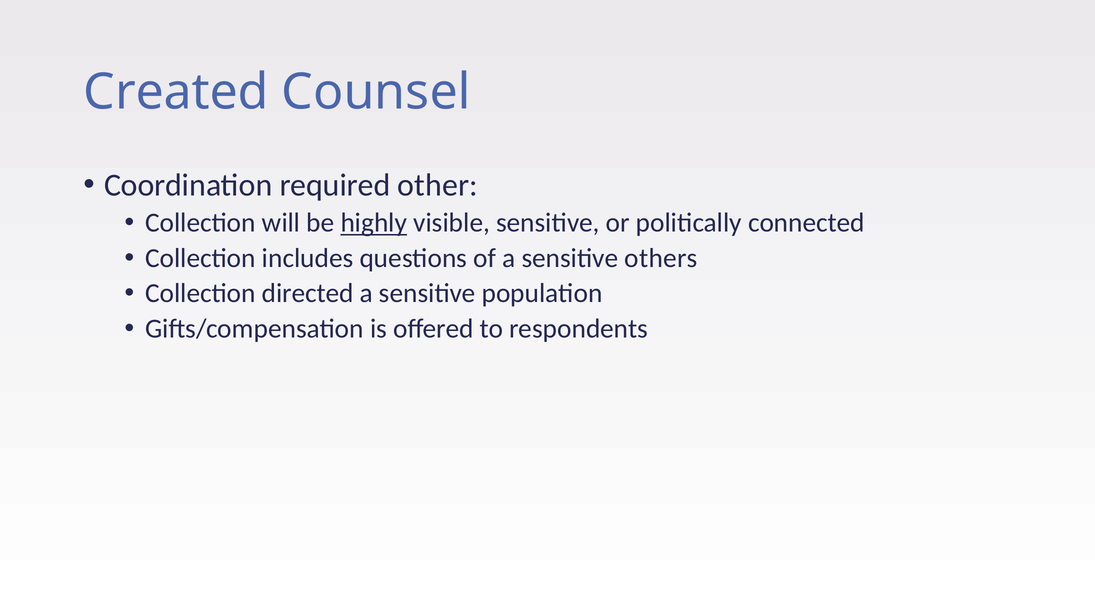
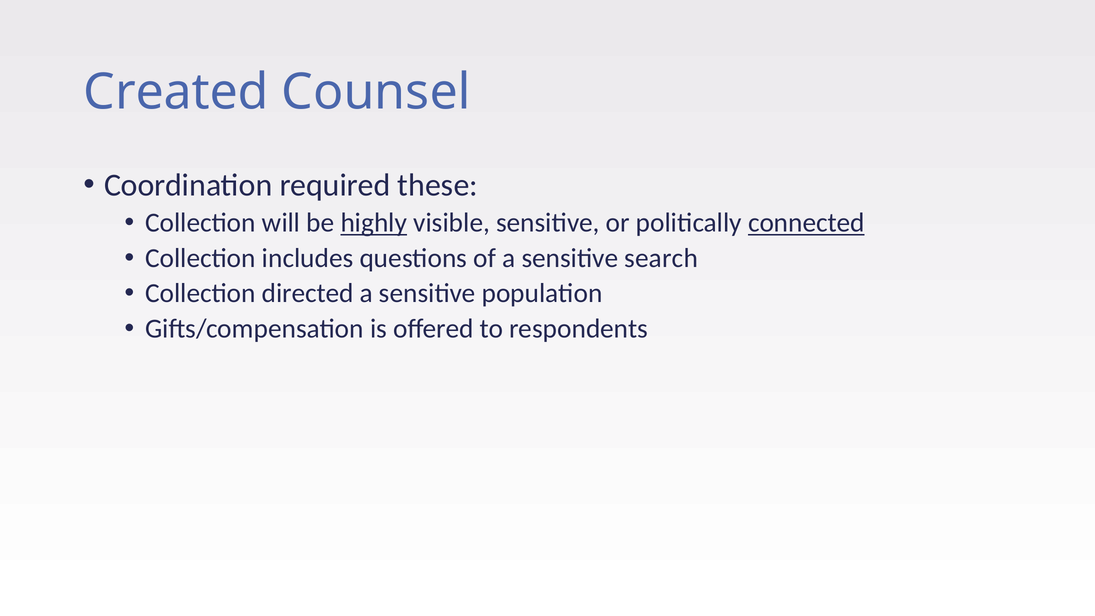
other: other -> these (438, 185)
connected underline: none -> present (806, 223)
others: others -> search (661, 258)
